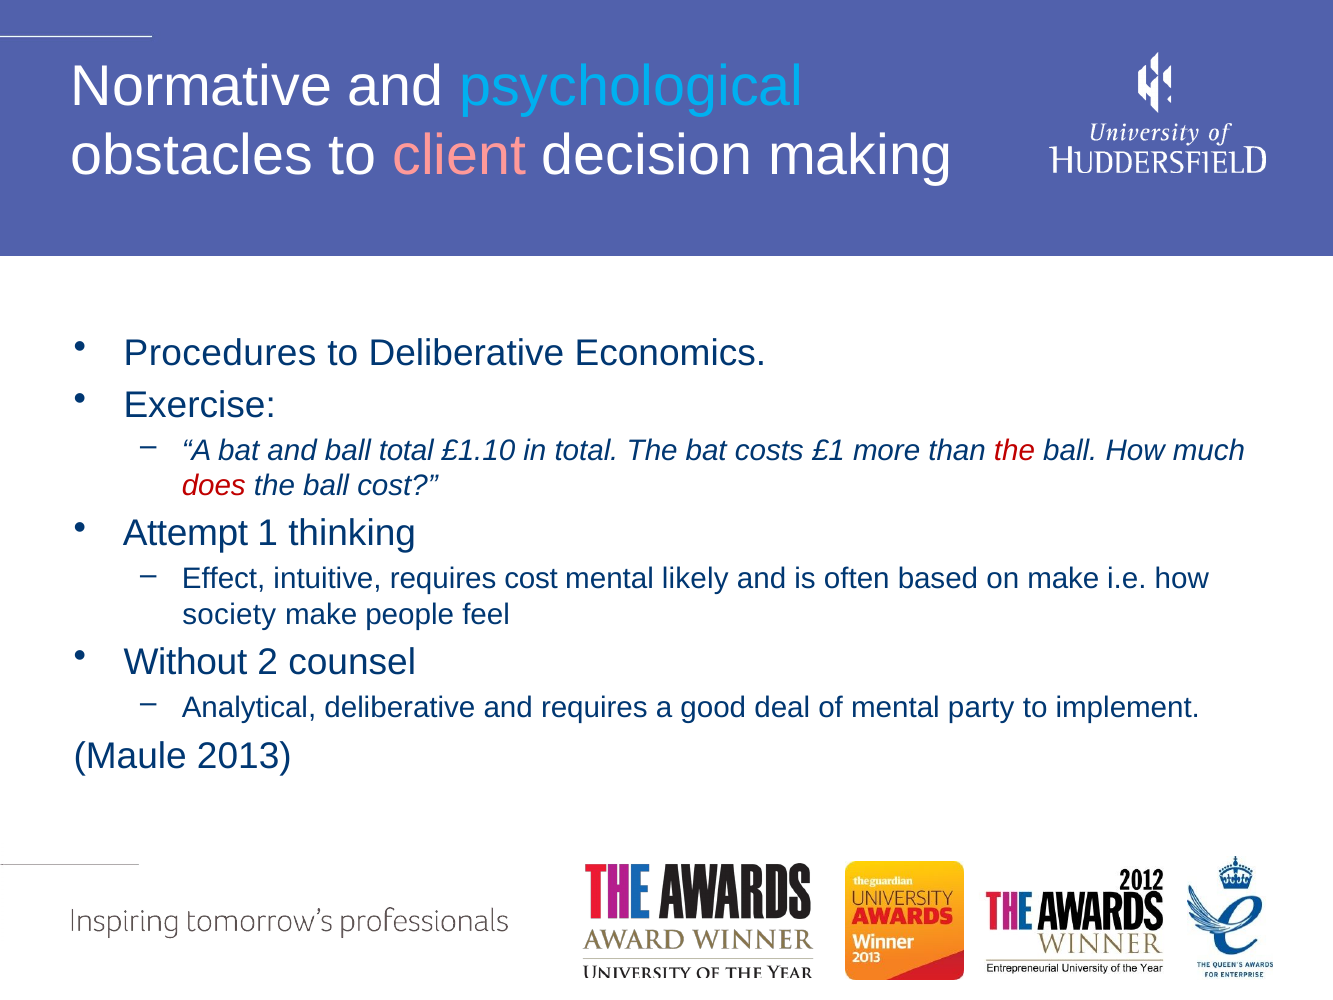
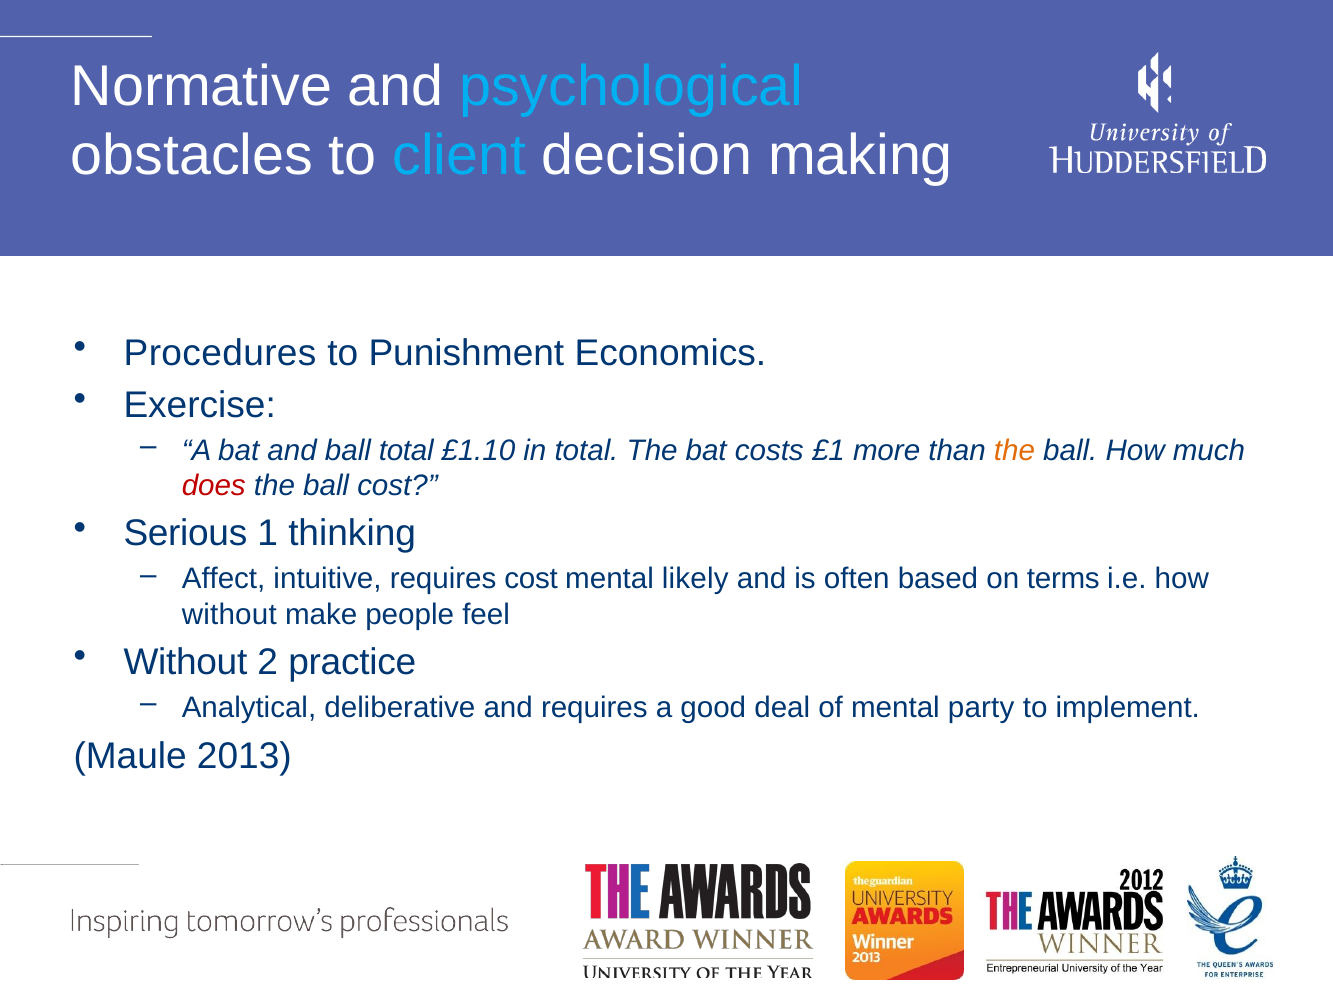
client colour: pink -> light blue (459, 155)
to Deliberative: Deliberative -> Punishment (466, 353)
the colour: red -> orange (1015, 450)
Attempt: Attempt -> Serious (185, 534)
Effect: Effect -> Affect (224, 579)
on make: make -> terms (1063, 579)
society: society -> without (229, 615)
counsel: counsel -> practice (352, 662)
